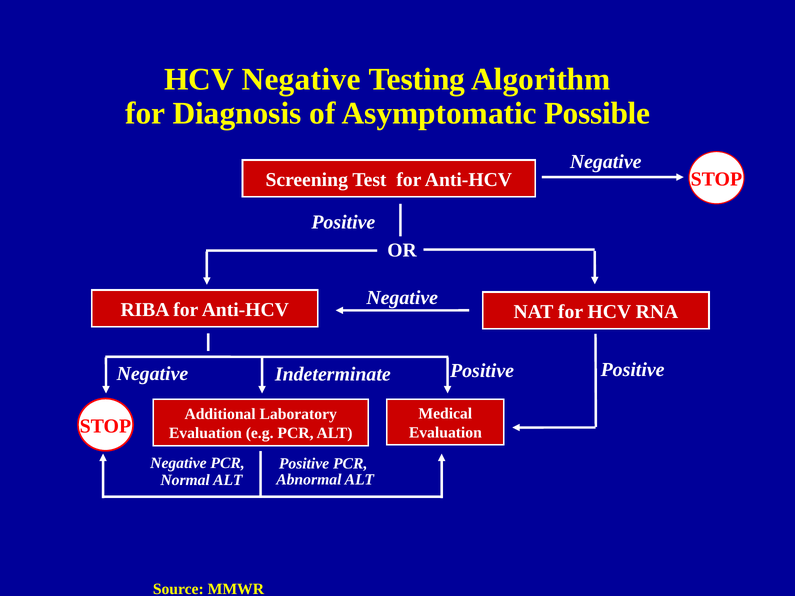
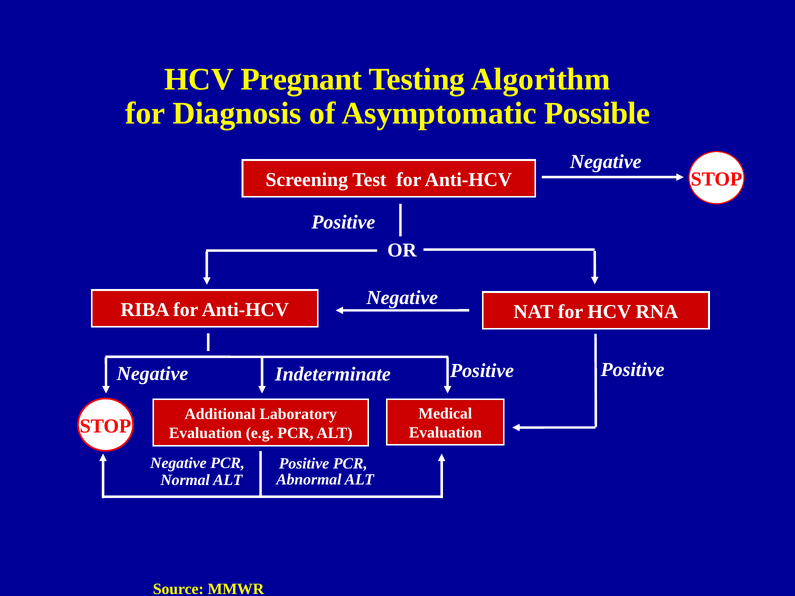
HCV Negative: Negative -> Pregnant (301, 79)
